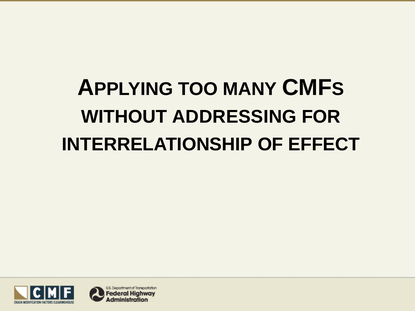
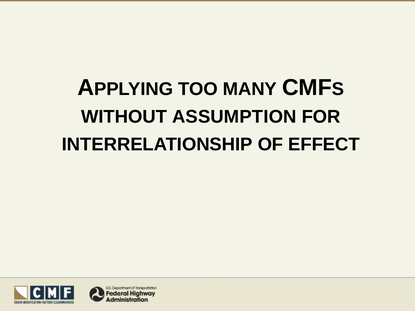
ADDRESSING: ADDRESSING -> ASSUMPTION (234, 117)
